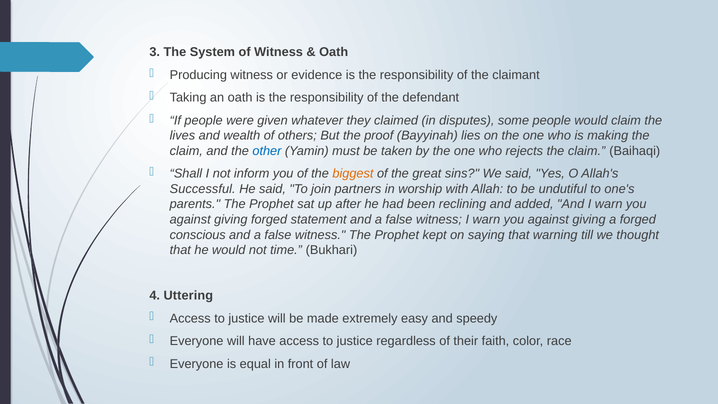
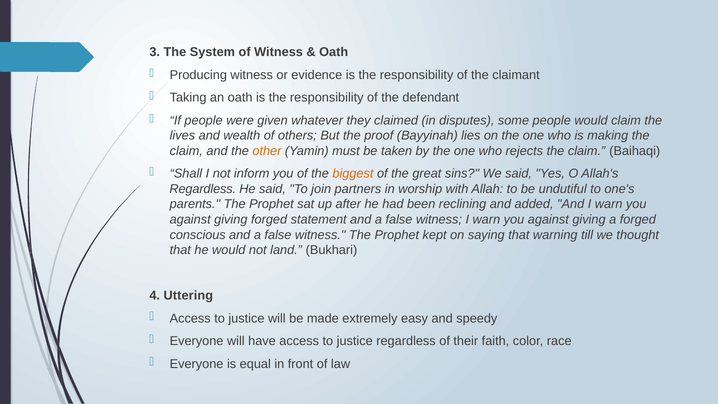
other colour: blue -> orange (267, 151)
Successful: Successful -> Regardless (203, 189)
time: time -> land (286, 250)
